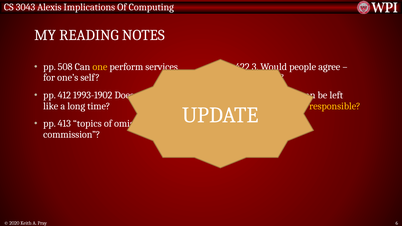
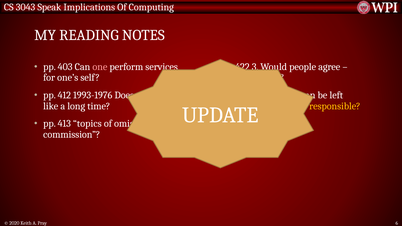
Alexis: Alexis -> Speak (49, 7)
508: 508 -> 403 (65, 67)
one colour: yellow -> pink (100, 67)
1993-1902: 1993-1902 -> 1993-1976 (93, 95)
